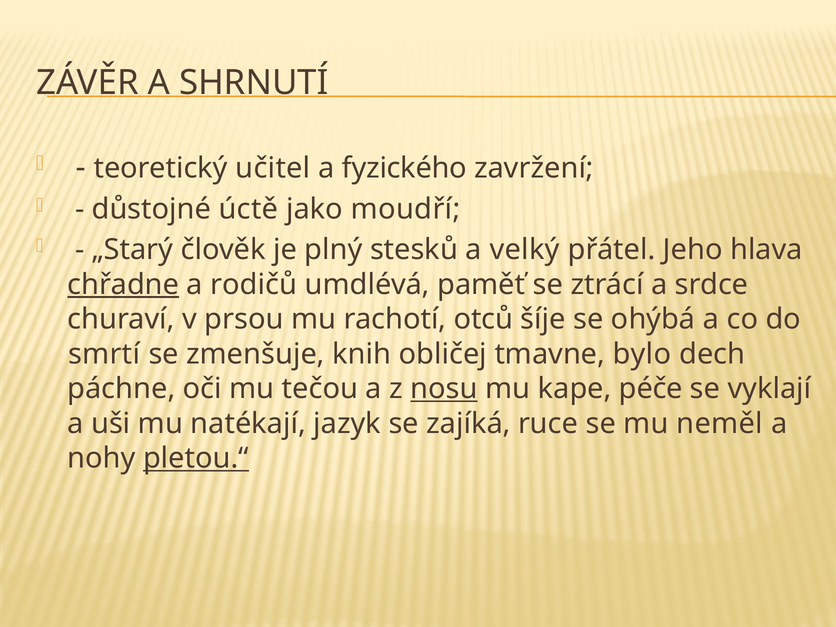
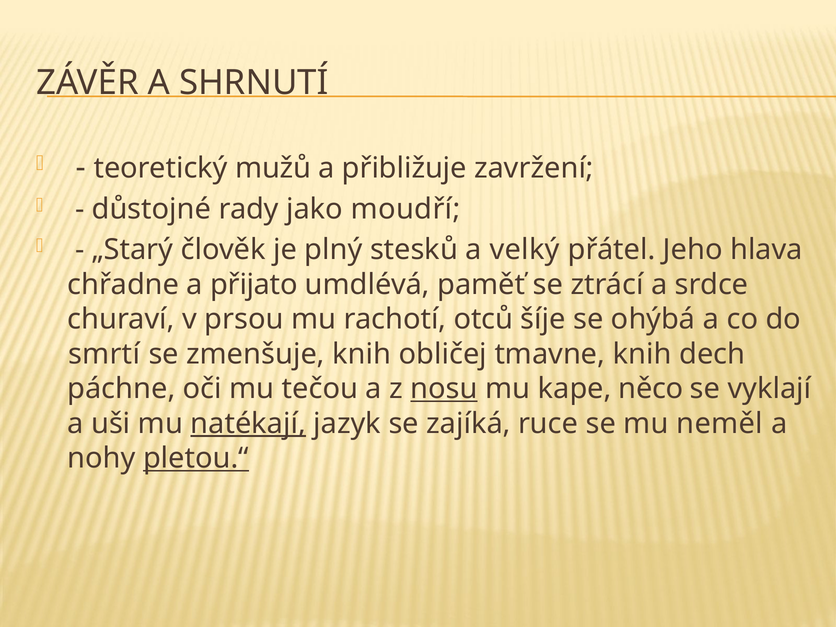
učitel: učitel -> mužů (273, 168)
fyzického: fyzického -> přibližuje (404, 168)
úctě: úctě -> rady (249, 209)
chřadne underline: present -> none (123, 284)
rodičů: rodičů -> přijato (254, 284)
tmavne bylo: bylo -> knih (642, 354)
péče: péče -> něco (651, 389)
natékají underline: none -> present (248, 424)
